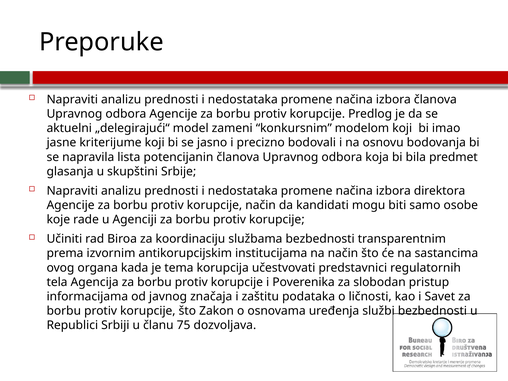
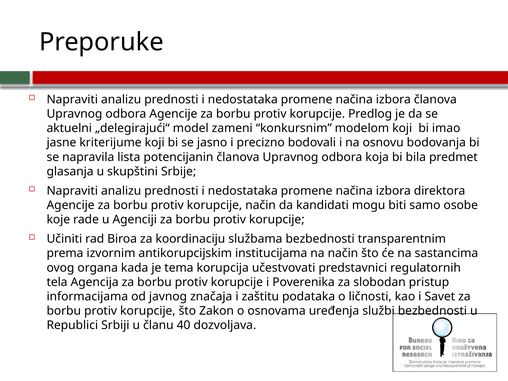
75: 75 -> 40 (184, 325)
